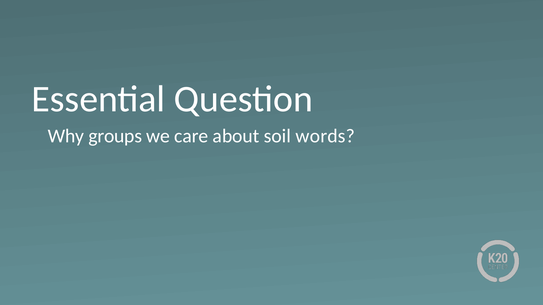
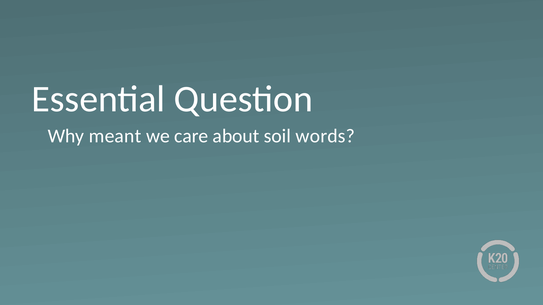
groups: groups -> meant (115, 136)
